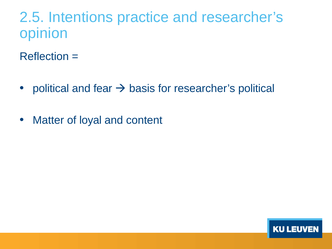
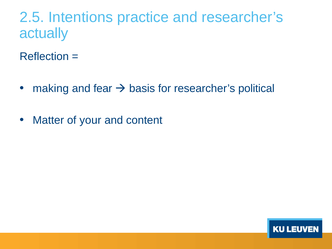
opinion: opinion -> actually (44, 33)
political: political -> making (51, 88)
loyal: loyal -> your (90, 120)
